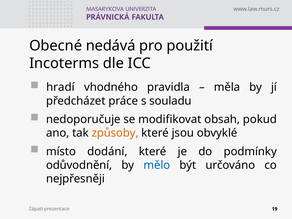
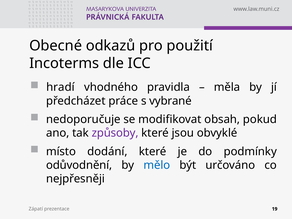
nedává: nedává -> odkazů (111, 46)
souladu: souladu -> vybrané (170, 101)
způsoby colour: orange -> purple (115, 133)
